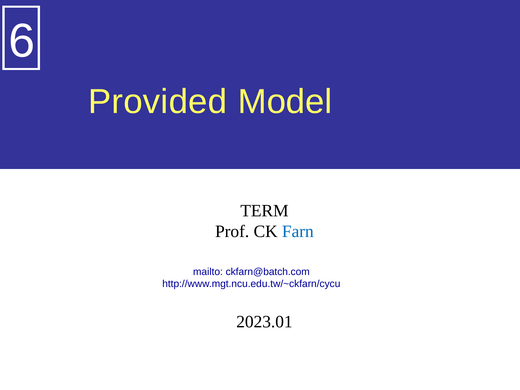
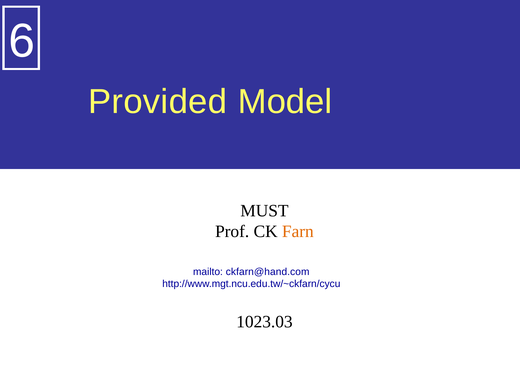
TERM: TERM -> MUST (264, 211)
Farn colour: blue -> orange (298, 231)
ckfarn@batch.com: ckfarn@batch.com -> ckfarn@hand.com (268, 272)
2023.01: 2023.01 -> 1023.03 (264, 322)
